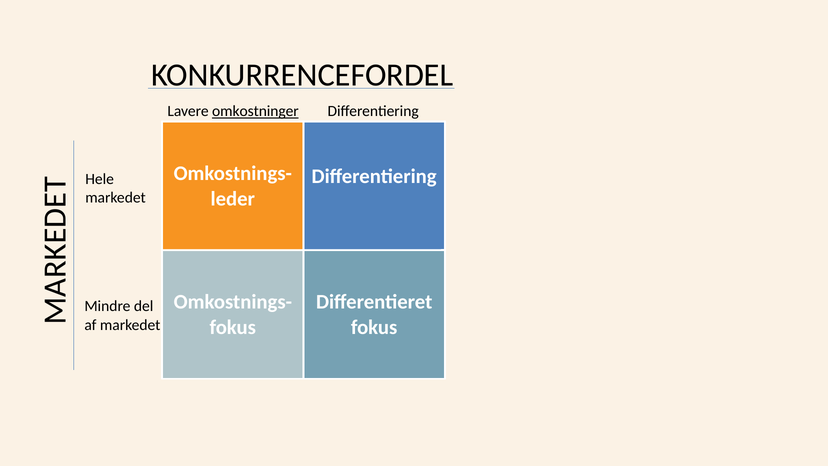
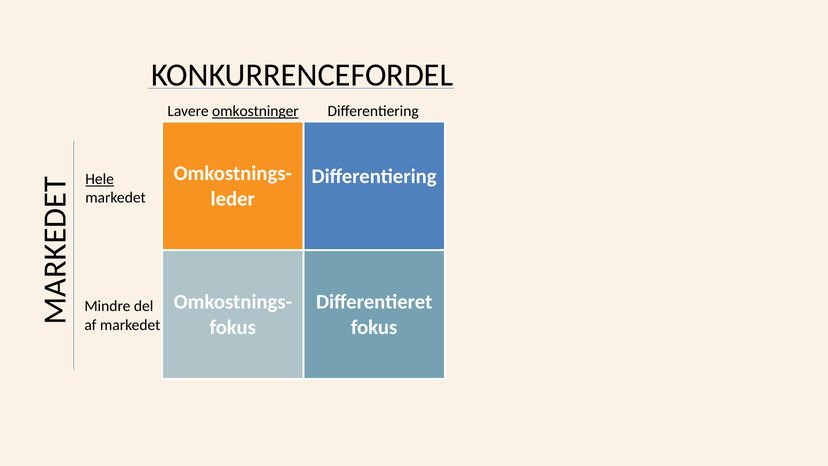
Hele underline: none -> present (100, 179)
